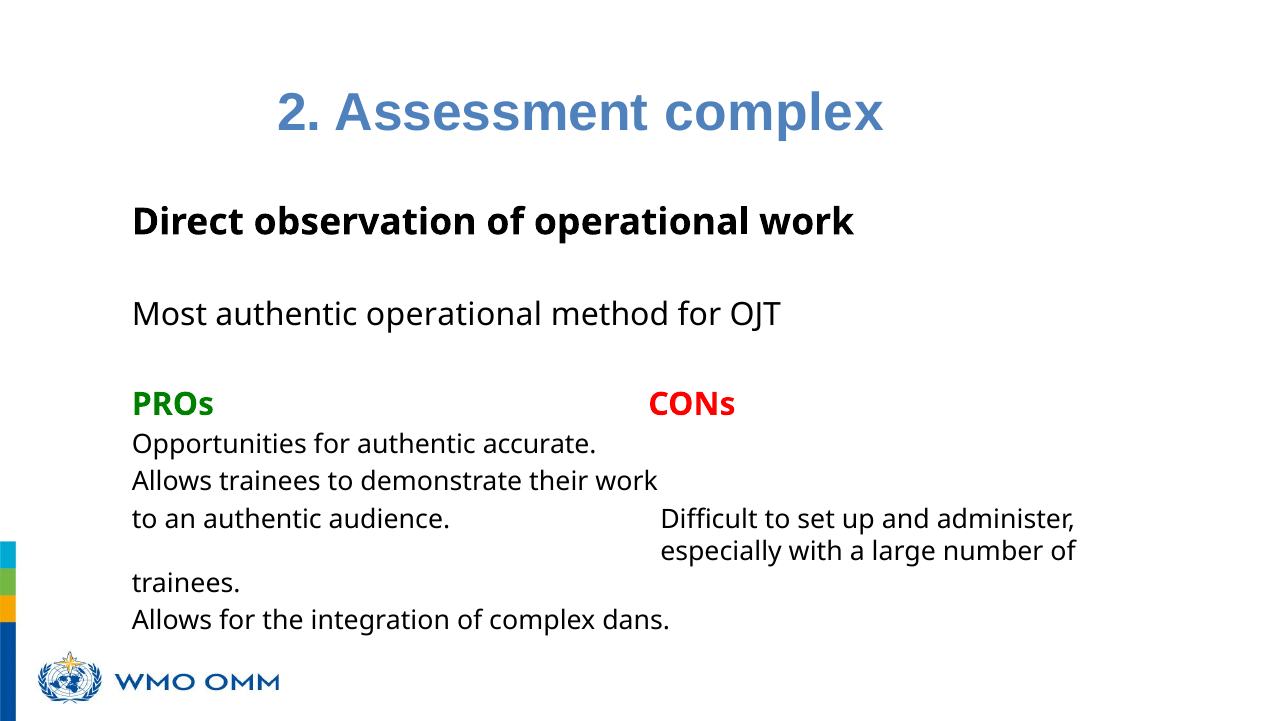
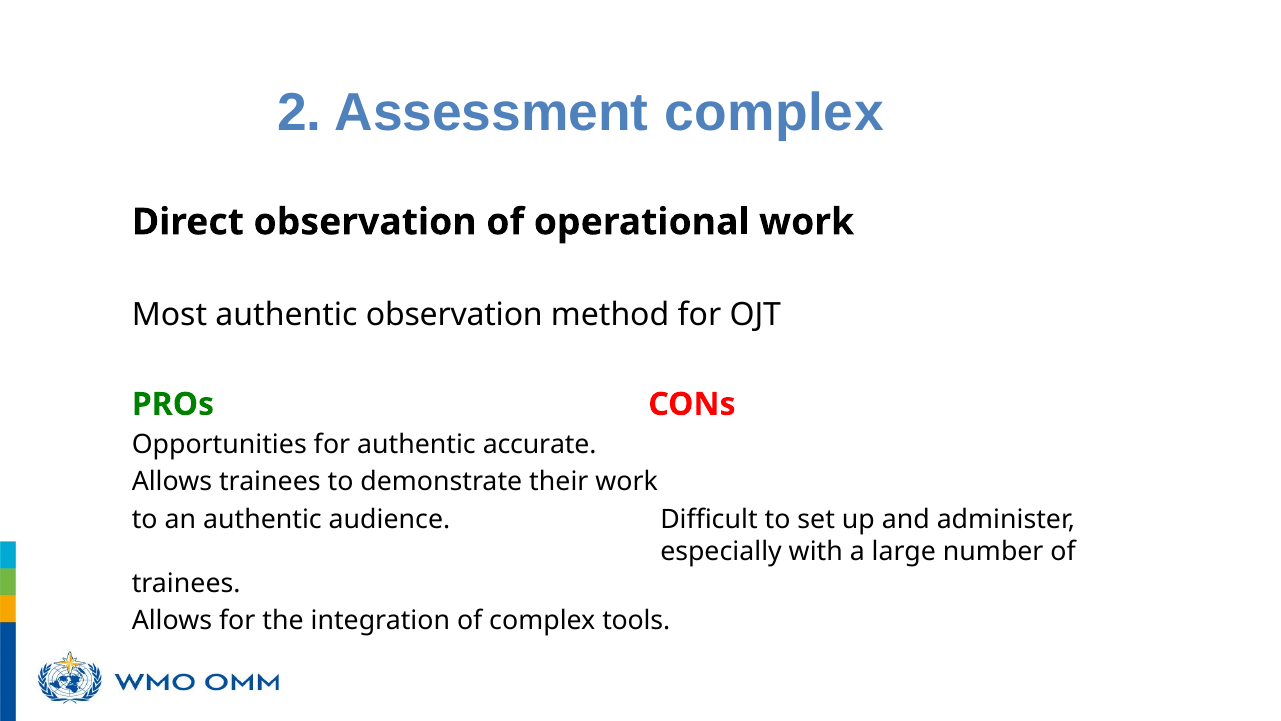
authentic operational: operational -> observation (454, 314)
dans: dans -> tools (636, 620)
